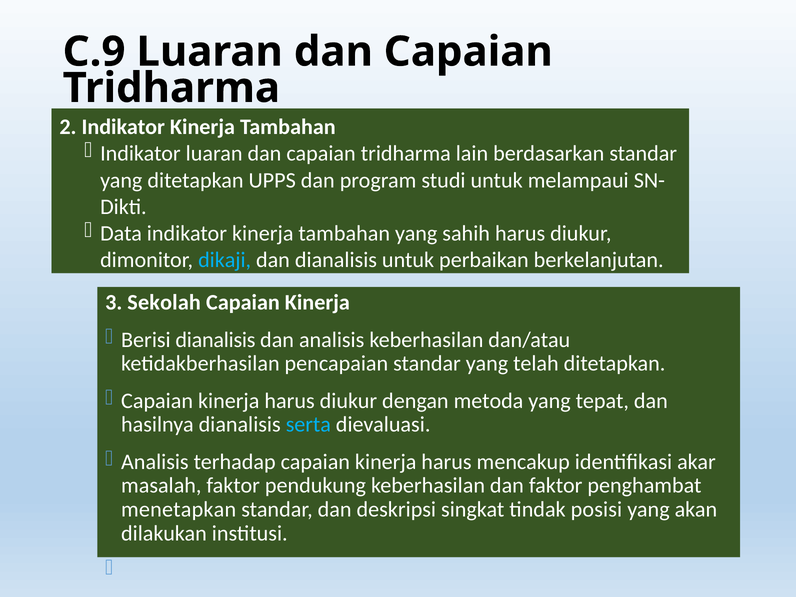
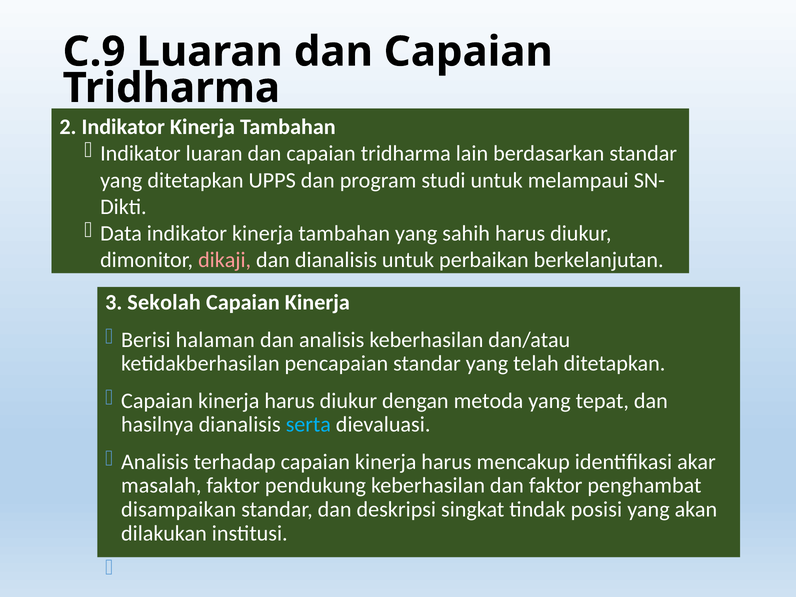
dikaji colour: light blue -> pink (225, 260)
Berisi dianalisis: dianalisis -> halaman (215, 340)
menetapkan: menetapkan -> disampaikan (179, 510)
